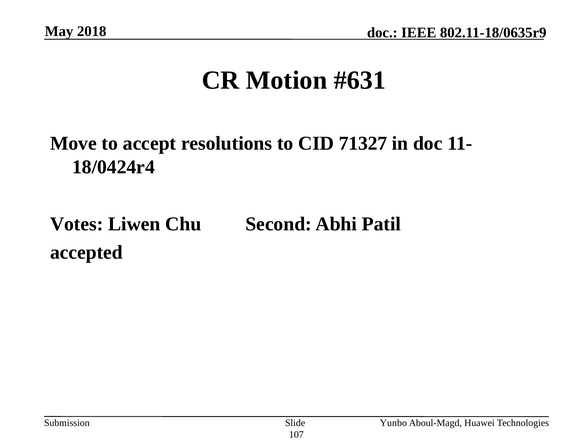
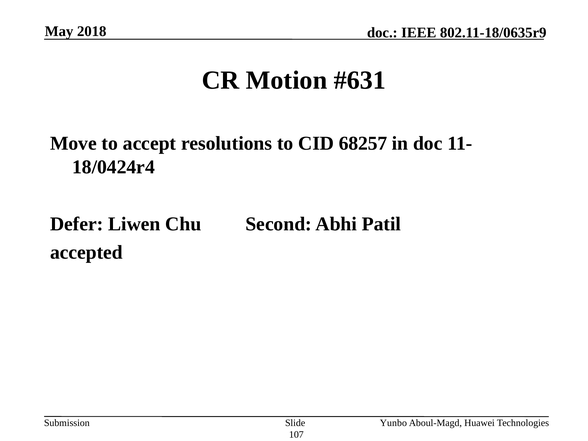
71327: 71327 -> 68257 (363, 143)
Votes: Votes -> Defer (77, 224)
